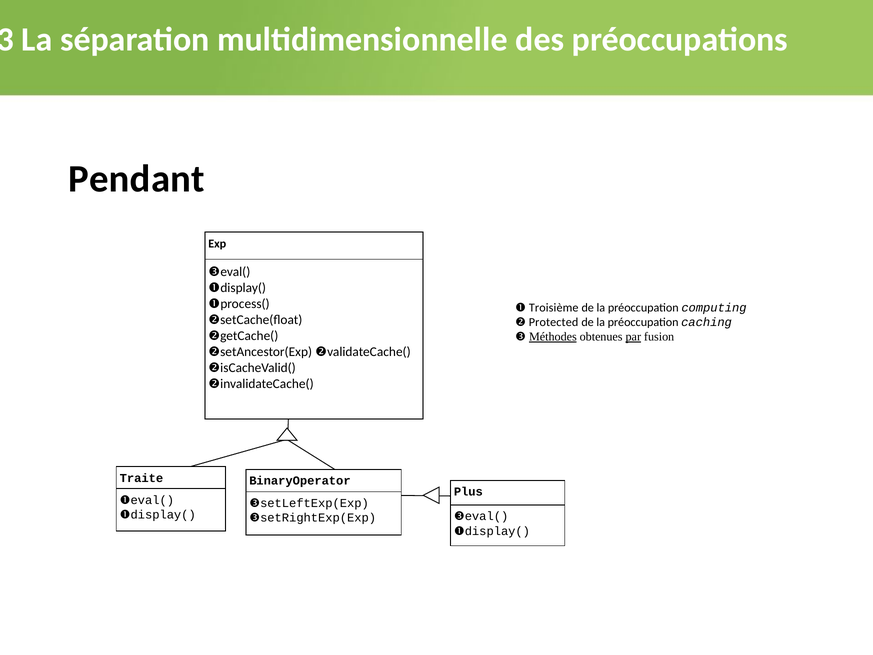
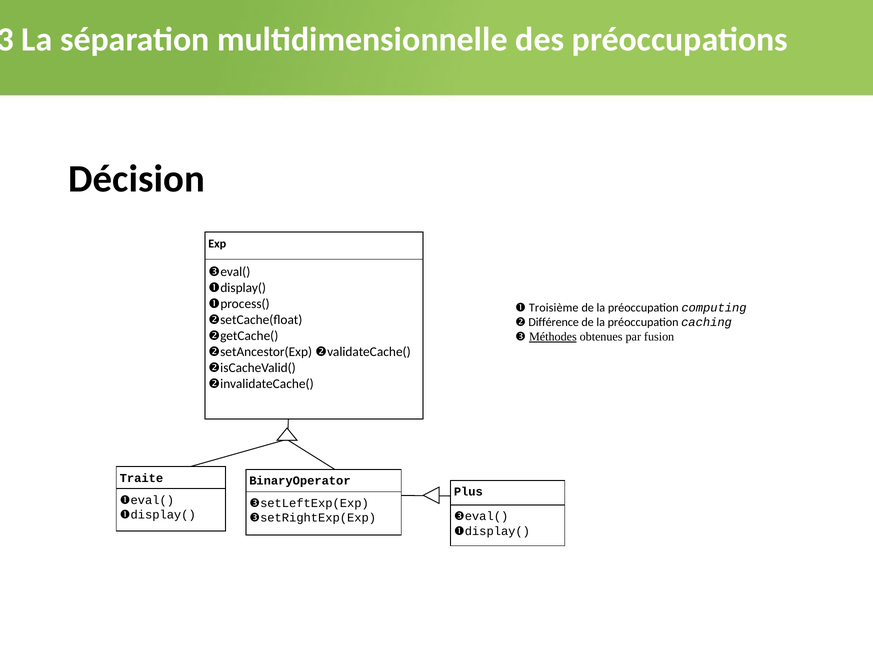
Pendant: Pendant -> Décision (137, 179)
Protected: Protected -> Différence (554, 322)
par underline: present -> none (633, 337)
